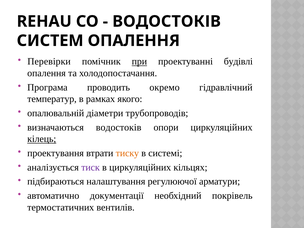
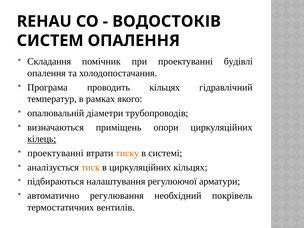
Перевірки: Перевірки -> Складання (49, 62)
при underline: present -> none (139, 62)
проводить окремо: окремо -> кільцях (165, 87)
визначаються водостоків: водостоків -> приміщень (119, 127)
проектування: проектування -> проектуванні (55, 153)
тиск colour: purple -> orange (91, 167)
документації: документації -> регулювання (117, 196)
